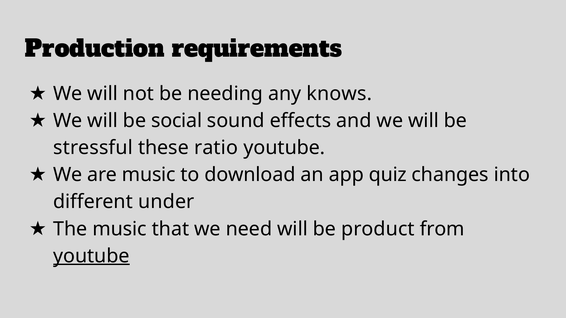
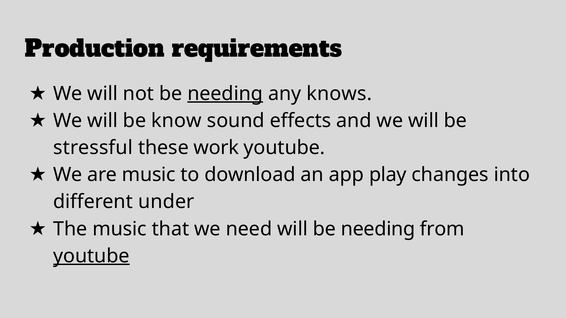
needing underline: none -> present (225, 94)
social: social -> know (176, 121)
ratio: ratio -> work (216, 148)
quiz: quiz -> play (388, 175)
will be product: product -> needing (378, 229)
